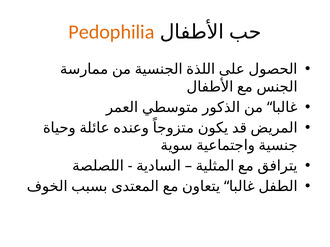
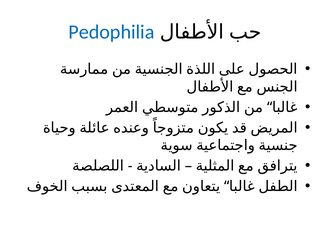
Pedophilia colour: orange -> blue (111, 32)
